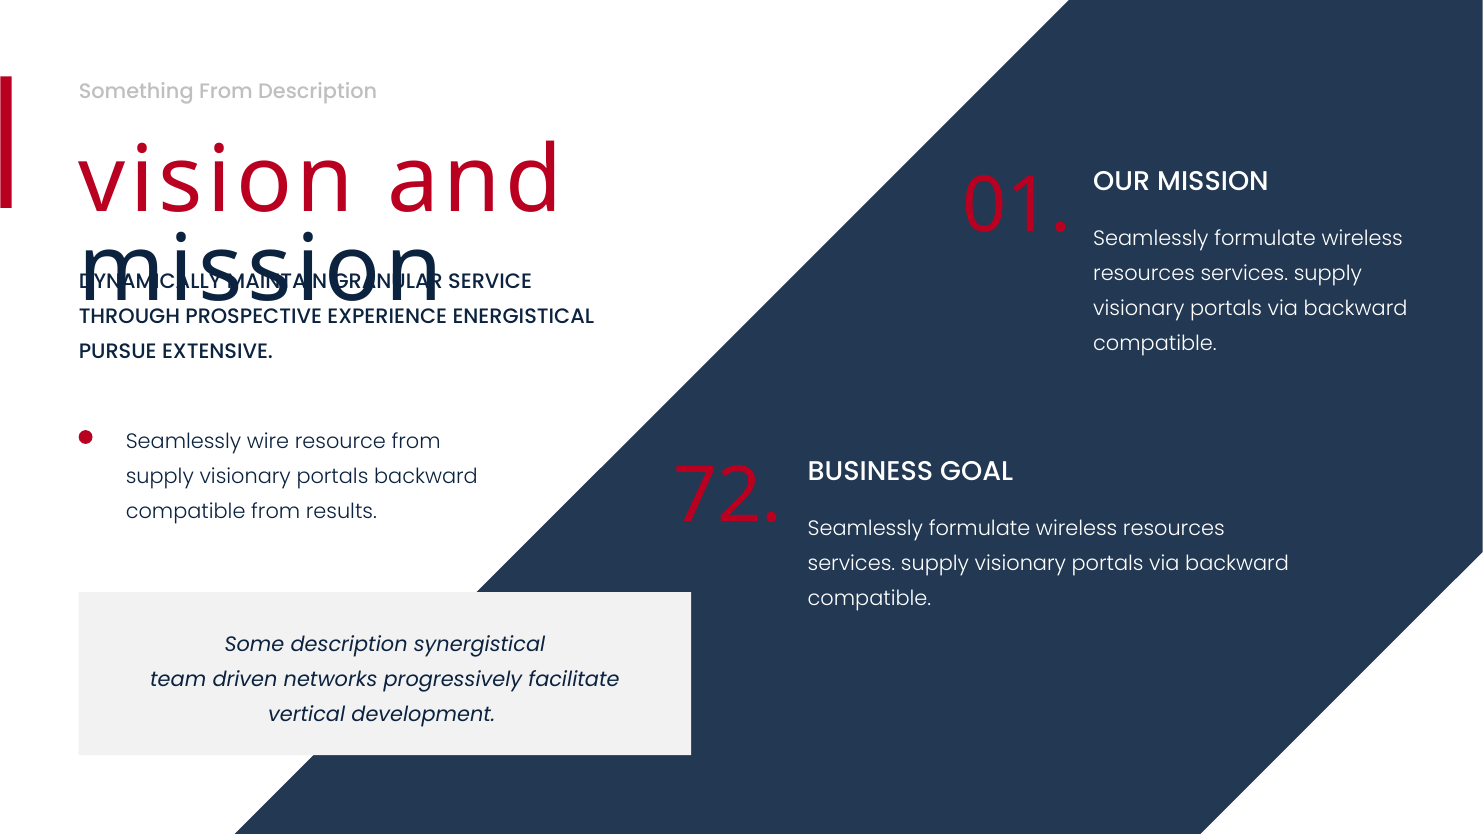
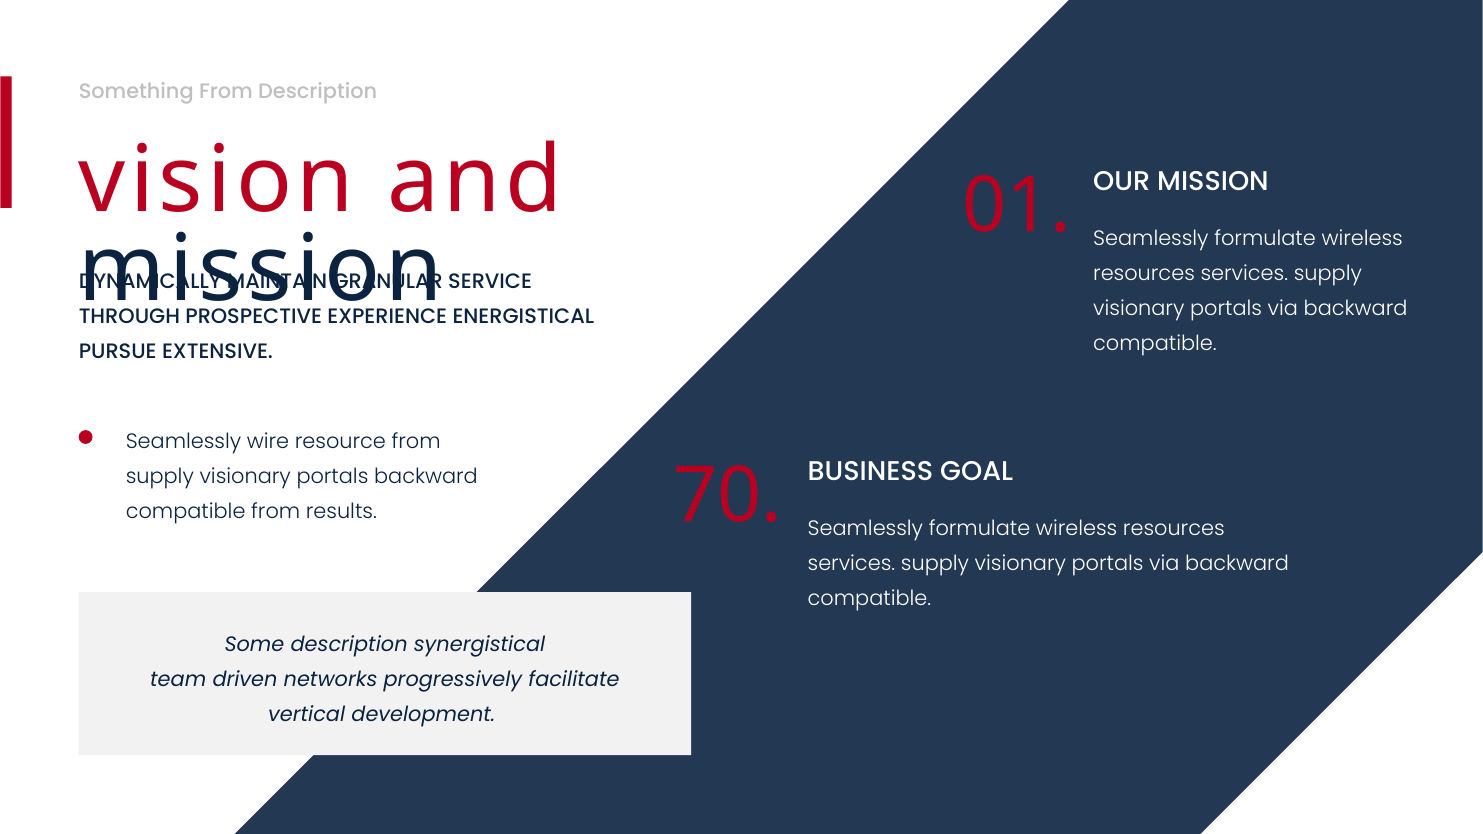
72: 72 -> 70 (728, 496)
